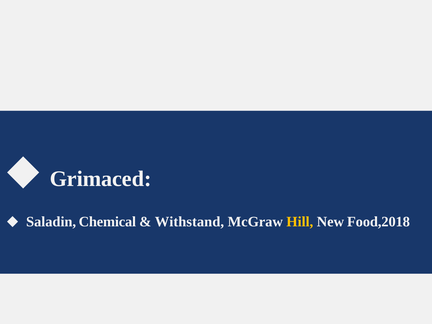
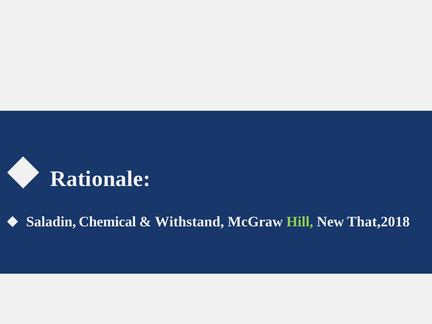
Grimaced: Grimaced -> Rationale (100, 179)
Hill colour: yellow -> light green (300, 222)
Food,2018: Food,2018 -> That,2018 (378, 222)
